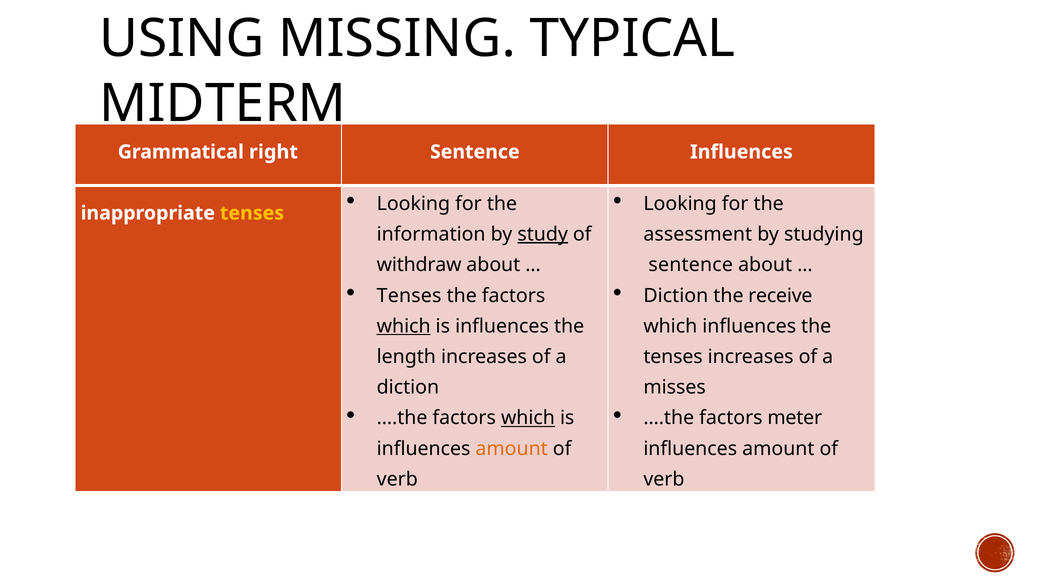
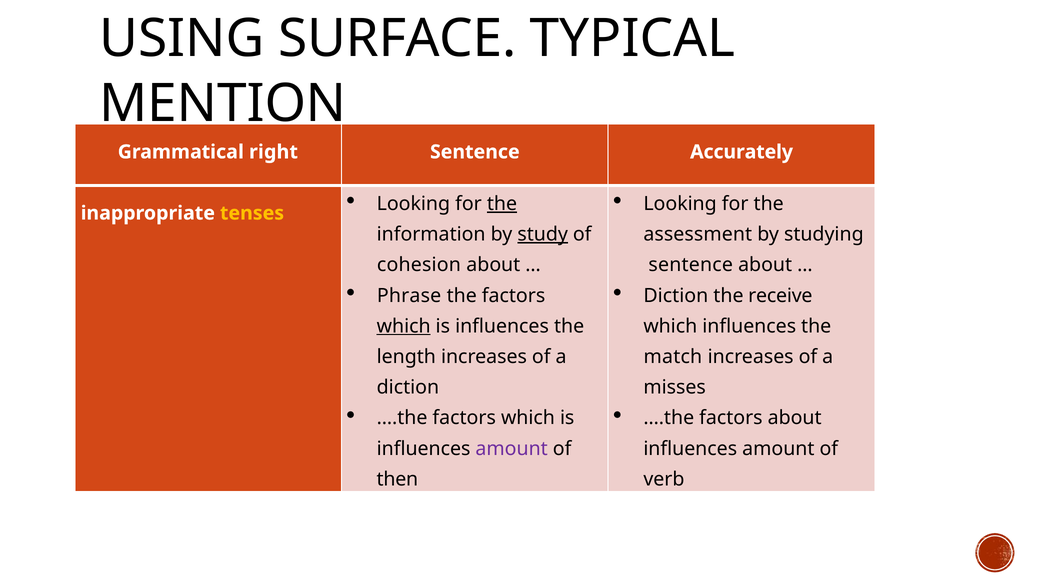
MISSING: MISSING -> SURFACE (397, 38)
MIDTERM: MIDTERM -> MENTION (223, 104)
Sentence Influences: Influences -> Accurately (742, 152)
the underline: none -> present (502, 204)
withdraw: withdraw -> cohesion (419, 265)
Tenses: Tenses -> Phrase (409, 295)
tenses: tenses -> match (673, 357)
which underline: present -> none (528, 418)
factors meter: meter -> about (795, 418)
amount colour: orange -> purple (512, 448)
verb: verb -> then (397, 479)
